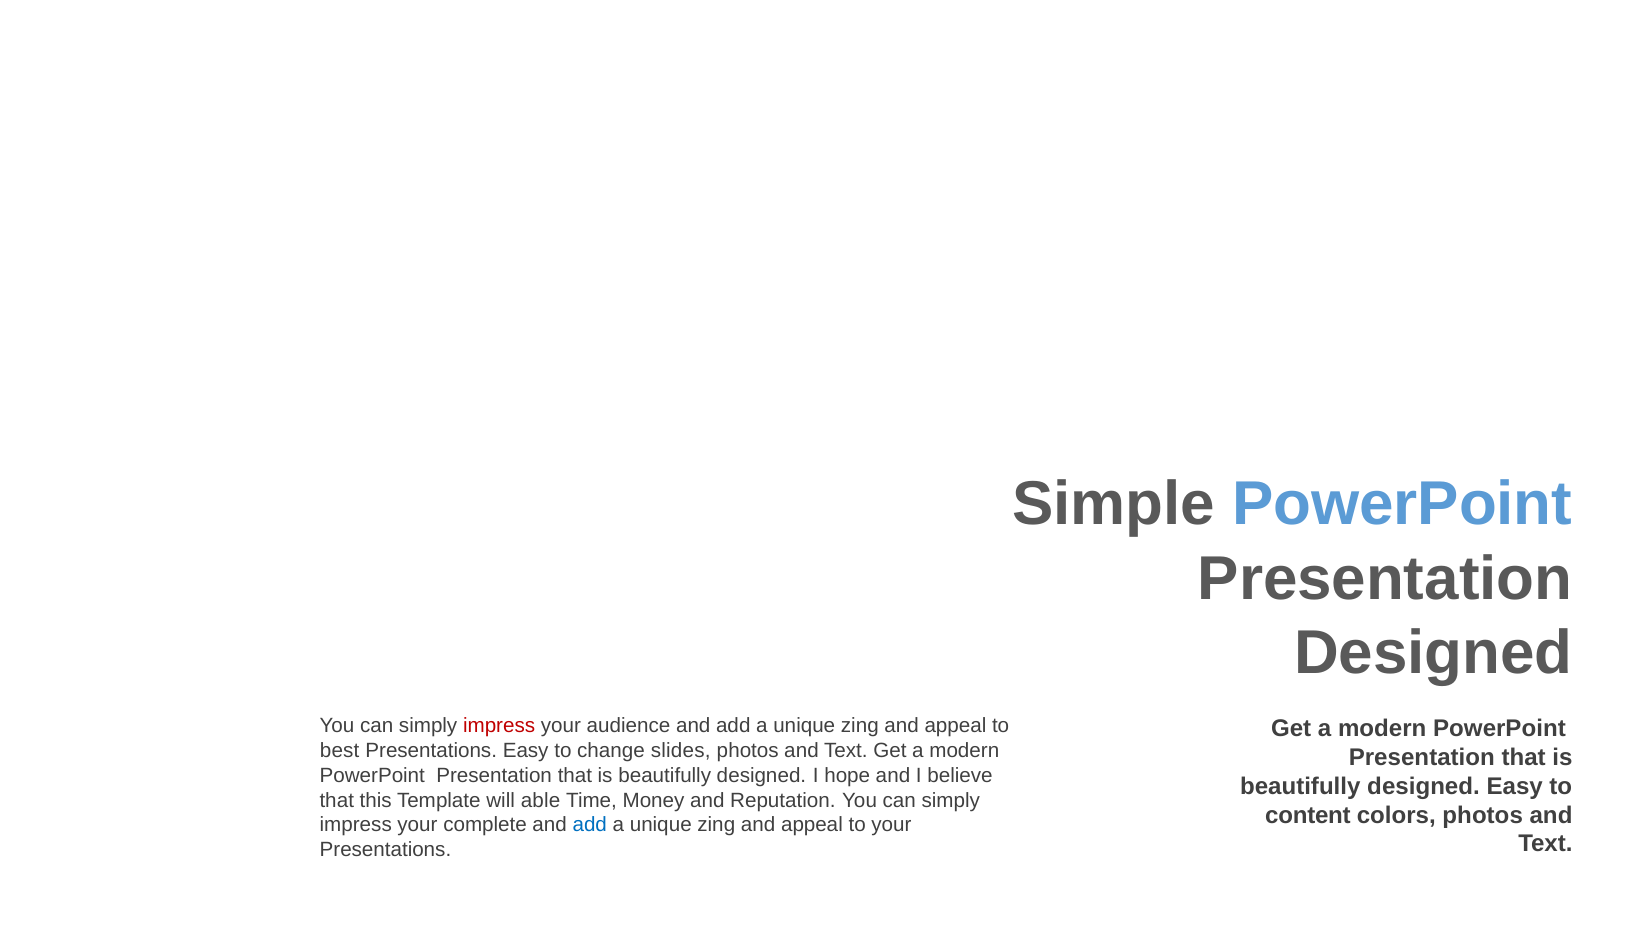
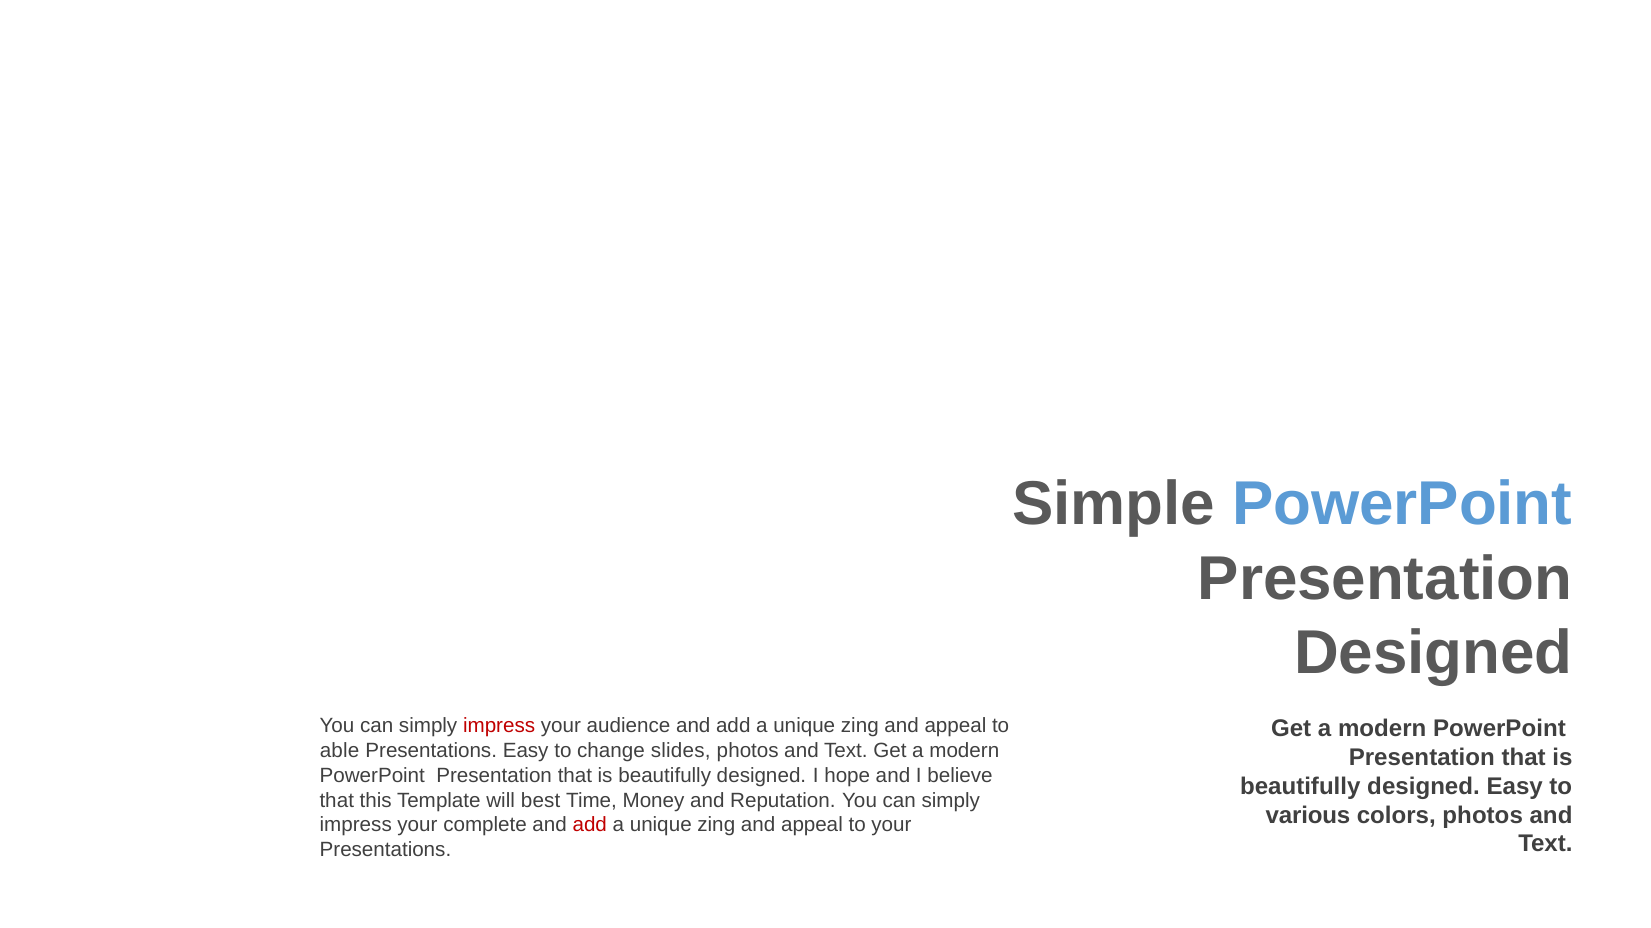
best: best -> able (340, 751)
able: able -> best (541, 801)
content: content -> various (1308, 816)
add colour: blue -> red (590, 826)
